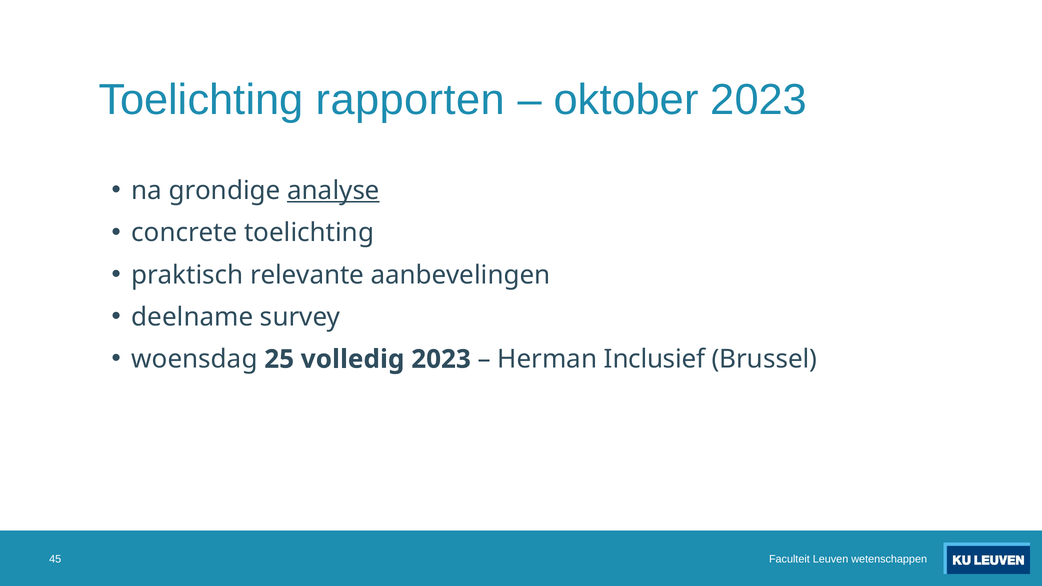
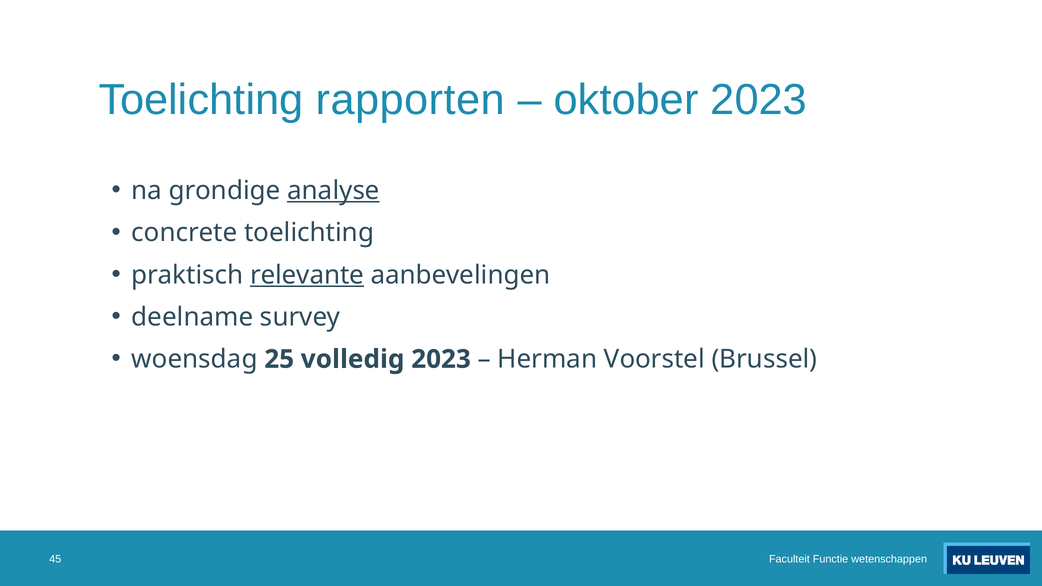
relevante underline: none -> present (307, 275)
Inclusief: Inclusief -> Voorstel (654, 359)
Leuven: Leuven -> Functie (831, 559)
